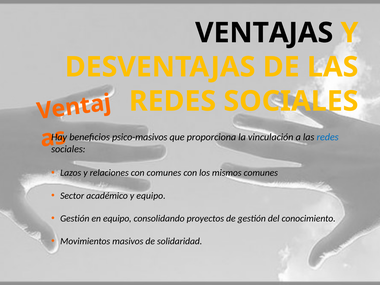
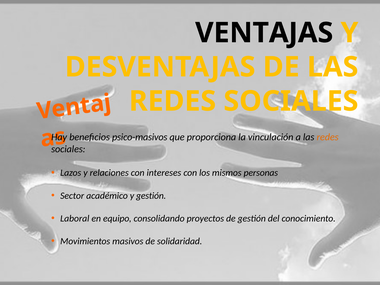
redes colour: blue -> orange (328, 137)
con comunes: comunes -> intereses (164, 173)
mismos comunes: comunes -> personas (261, 173)
y equipo: equipo -> gestión (151, 196)
Gestión: Gestión -> Laboral (75, 218)
